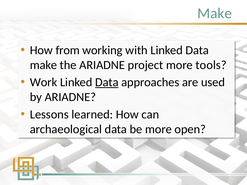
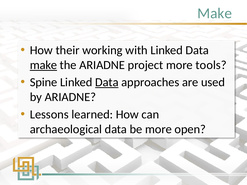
from: from -> their (68, 50)
make underline: none -> present (43, 65)
Work: Work -> Spine (44, 82)
